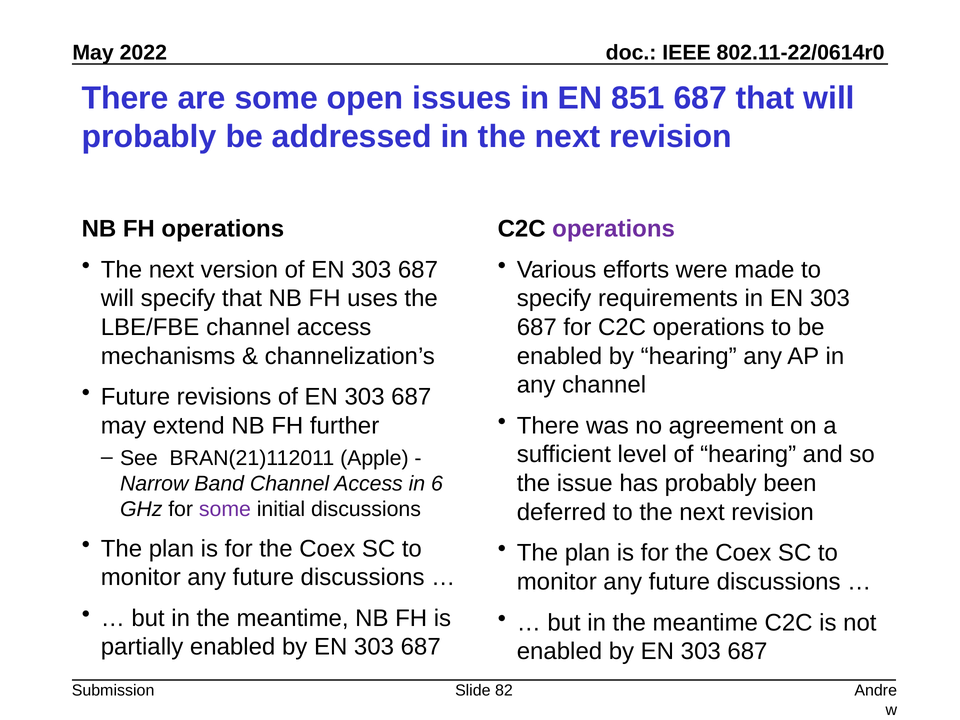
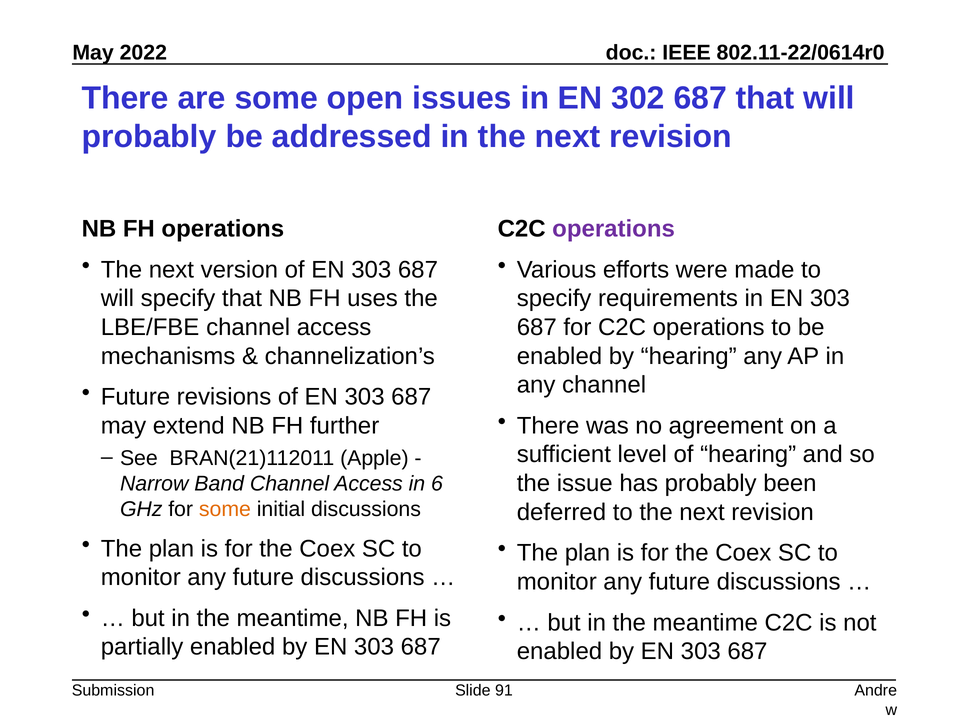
851: 851 -> 302 (638, 98)
some colour: purple -> orange (225, 509)
82: 82 -> 91 (504, 691)
